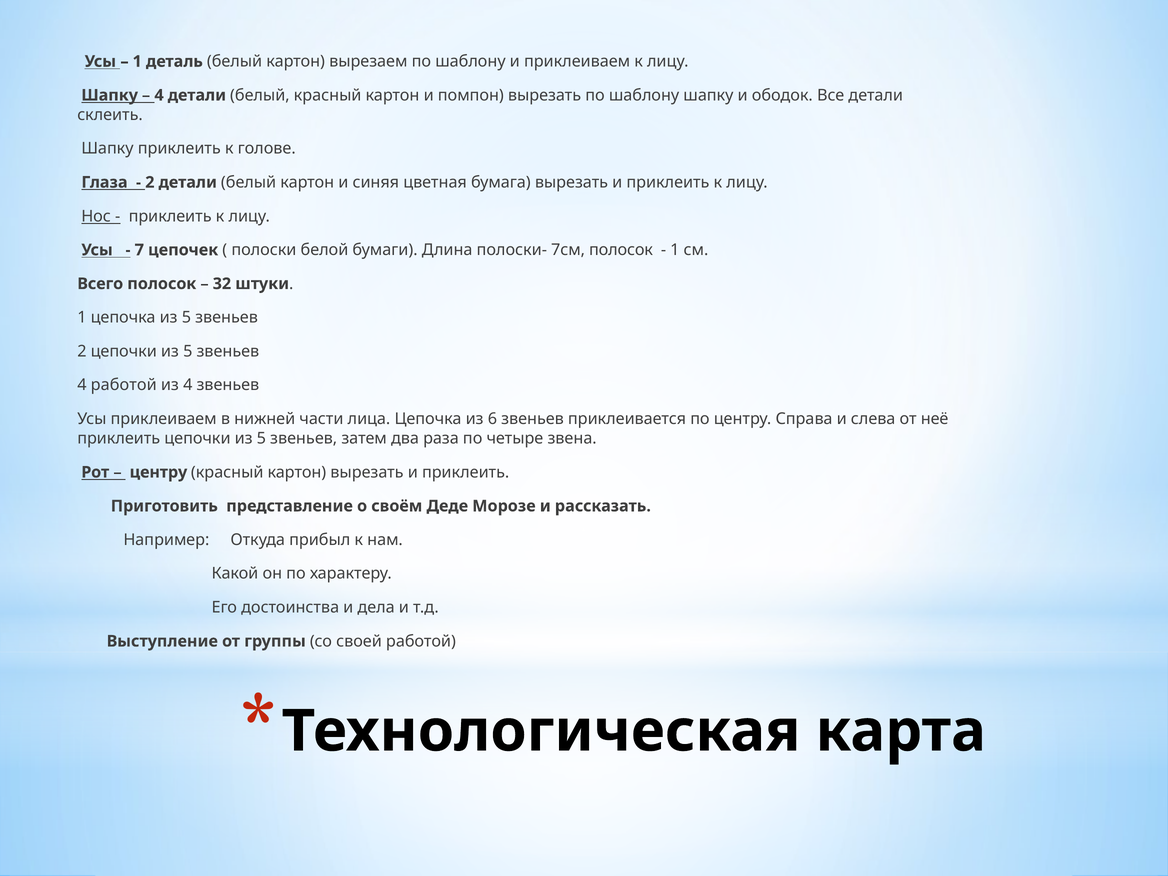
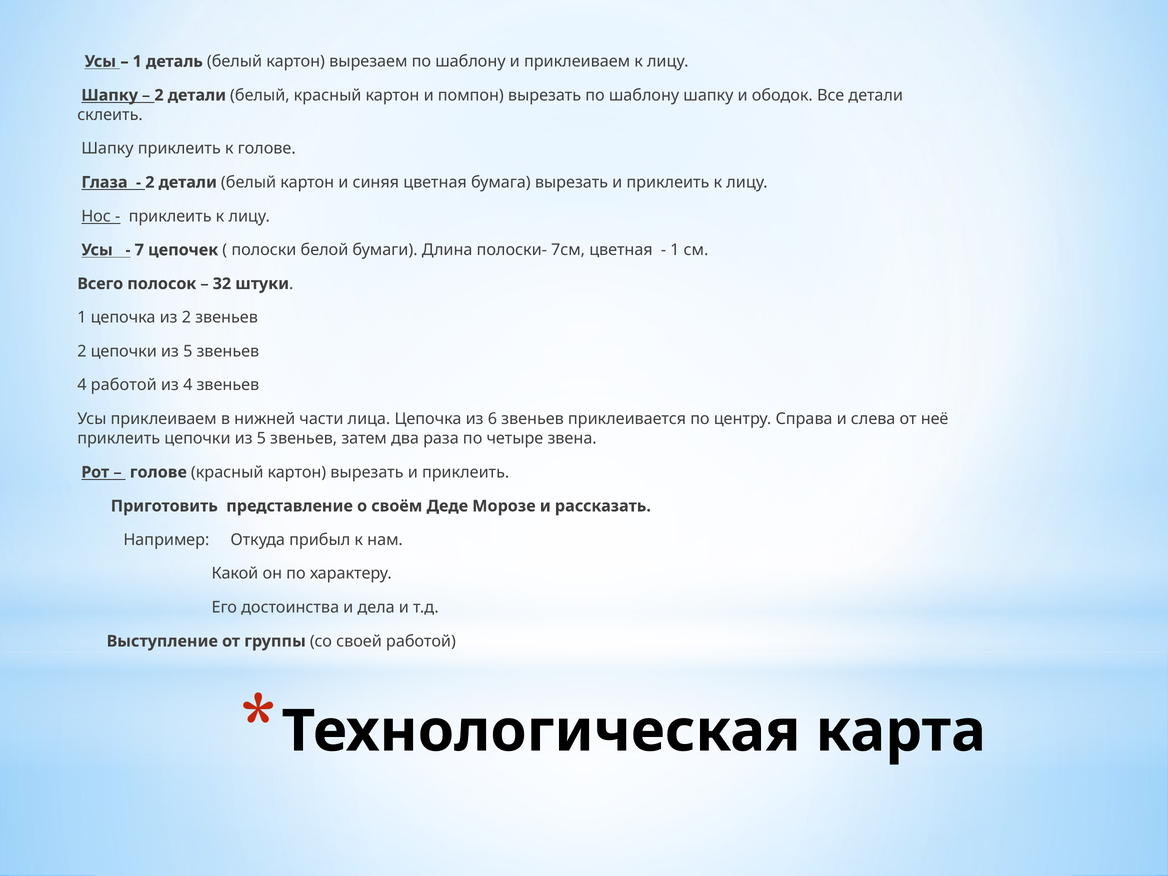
4: 4 -> 2 (159, 95)
7см полосок: полосок -> цветная (621, 250)
цепочка из 5: 5 -> 2 (186, 318)
центру: центру -> голове (158, 472)
